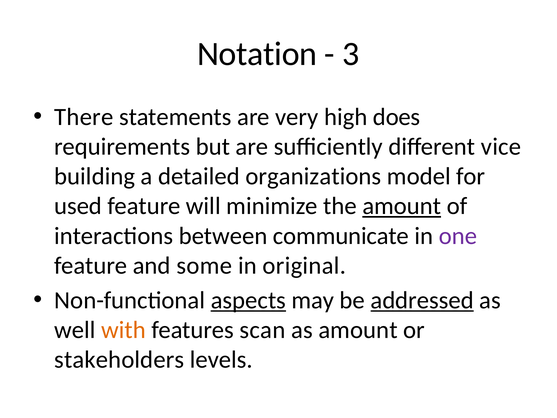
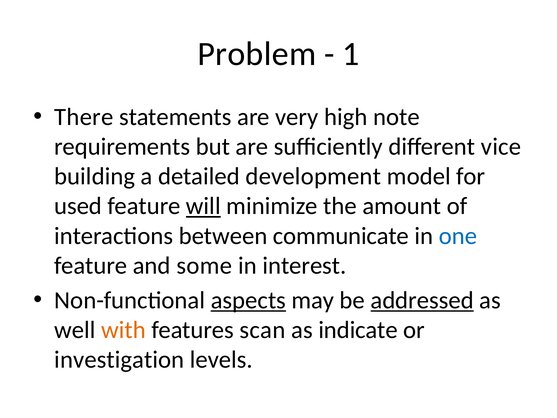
Notation: Notation -> Problem (257, 54)
3: 3 -> 1 (351, 54)
does: does -> note (396, 117)
organizations: organizations -> development (313, 176)
will underline: none -> present (203, 206)
amount underline: present -> none (402, 206)
one colour: purple -> blue (458, 236)
original: original -> interest (304, 265)
as amount: amount -> indicate (358, 330)
stakeholders: stakeholders -> investigation (119, 360)
